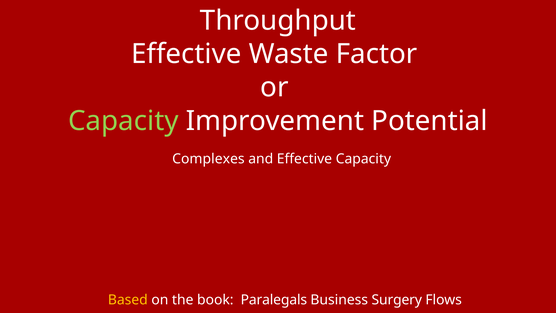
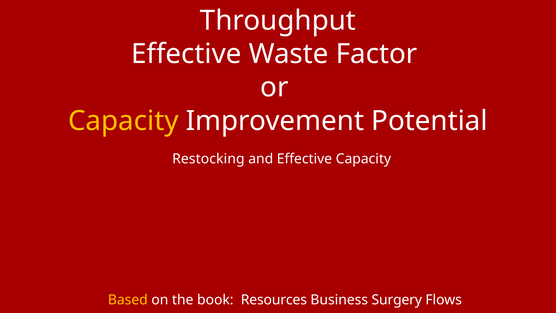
Capacity colour: light green -> yellow (123, 121)
Complexes: Complexes -> Restocking (208, 159)
Paralegals: Paralegals -> Resources (274, 300)
